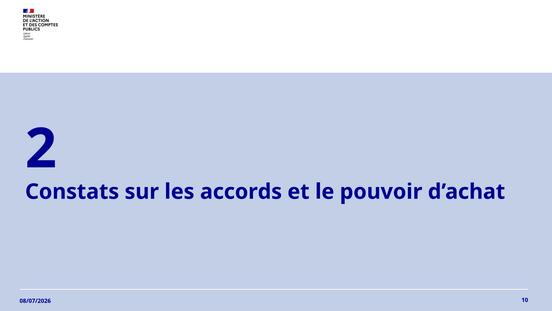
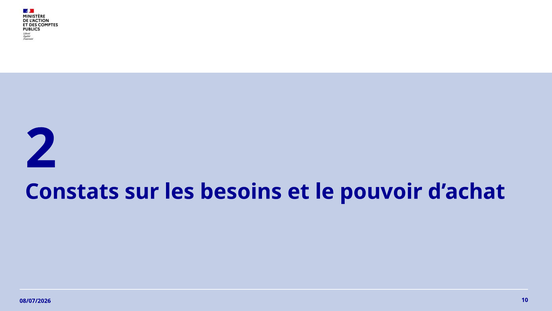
accords: accords -> besoins (241, 191)
